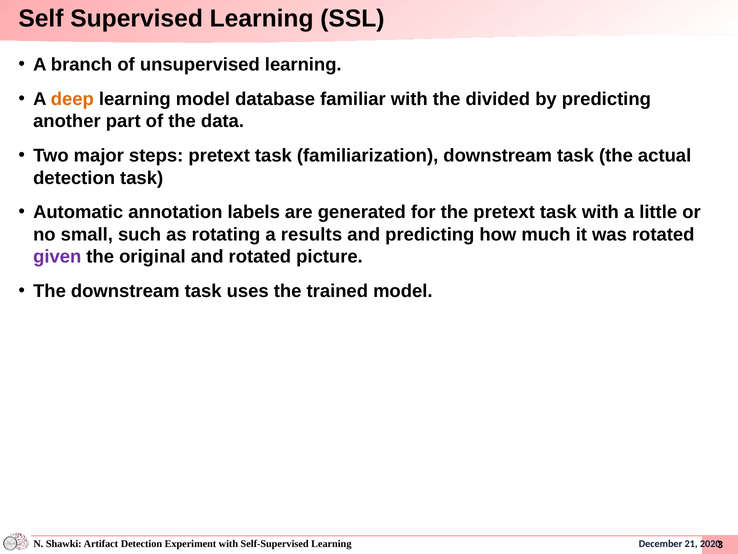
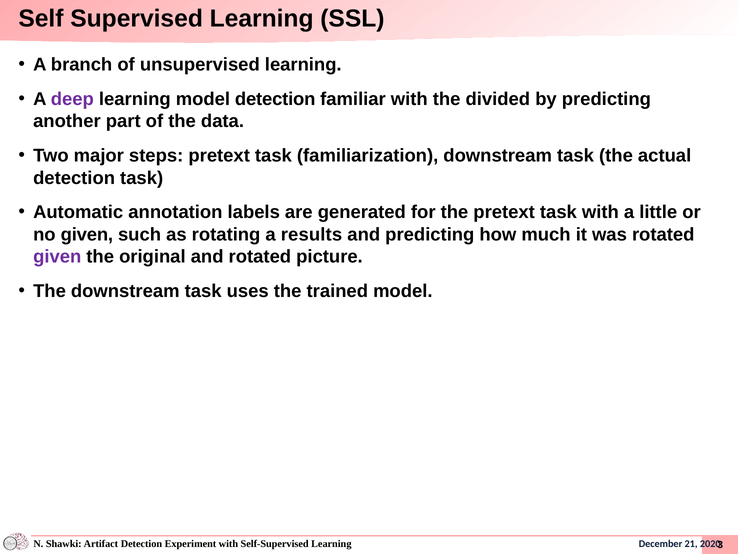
deep colour: orange -> purple (72, 99)
model database: database -> detection (275, 99)
no small: small -> given (87, 234)
